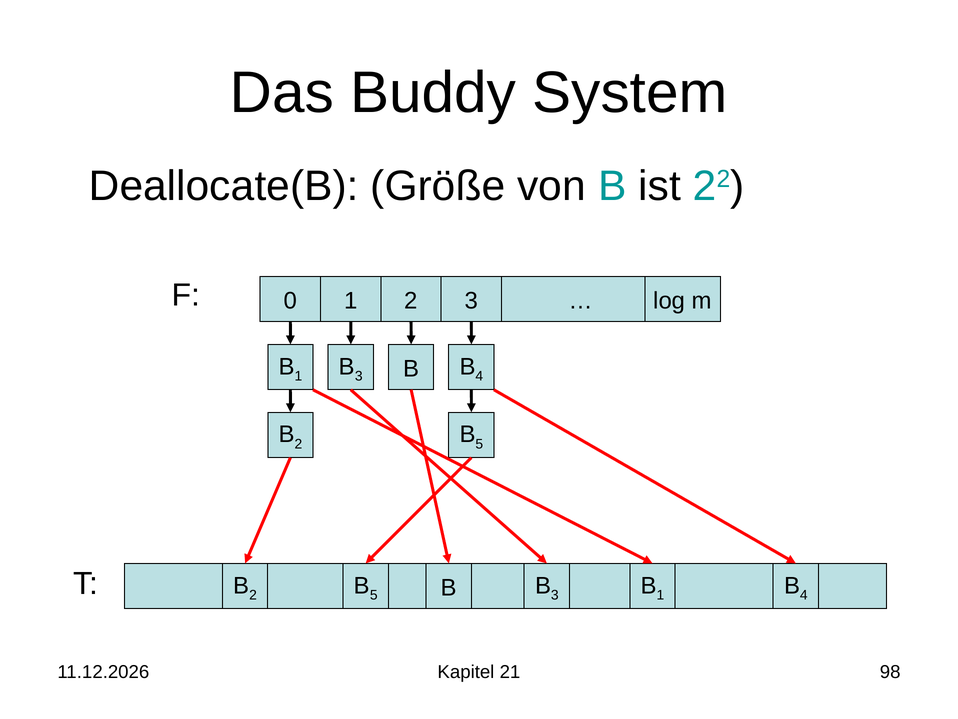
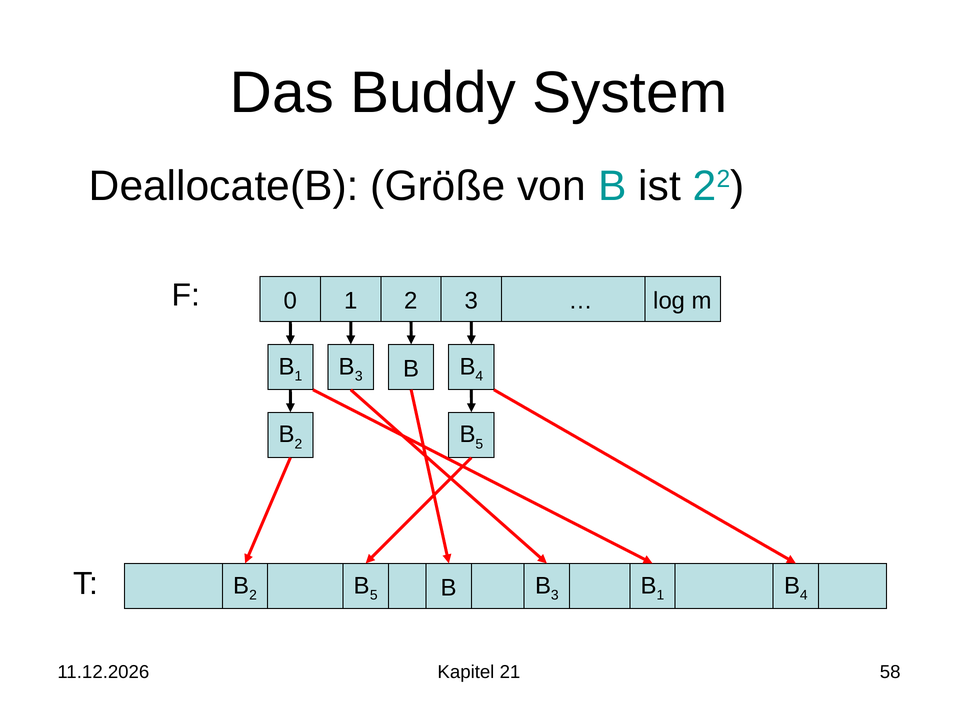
98: 98 -> 58 (890, 672)
